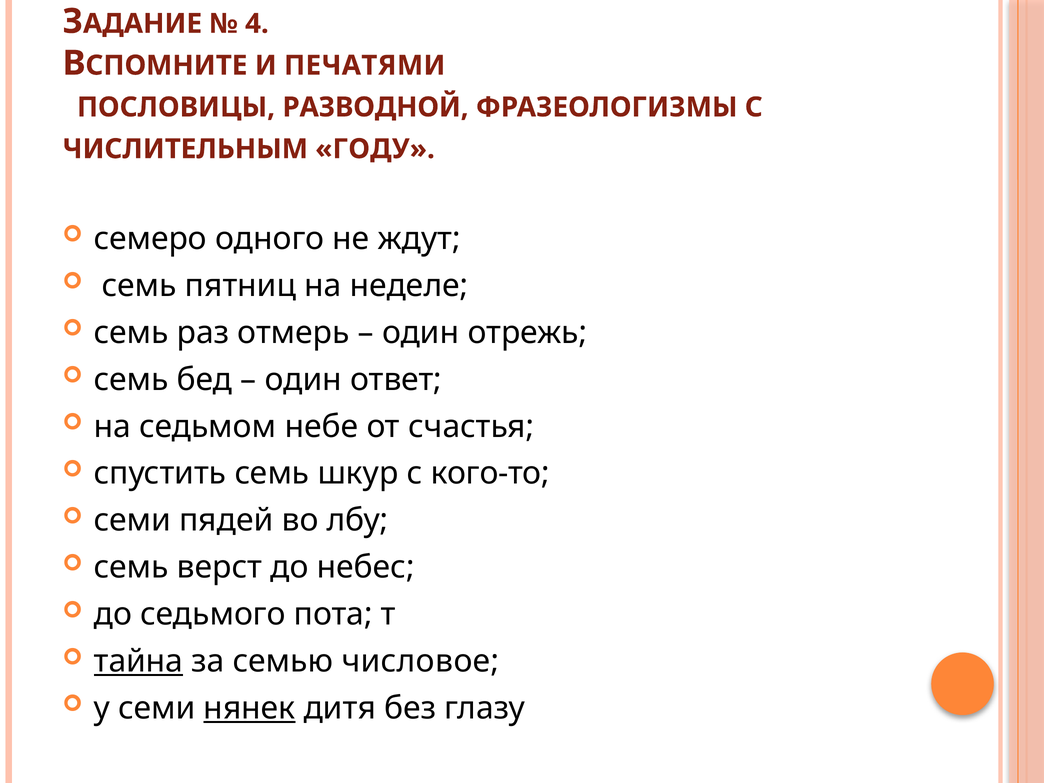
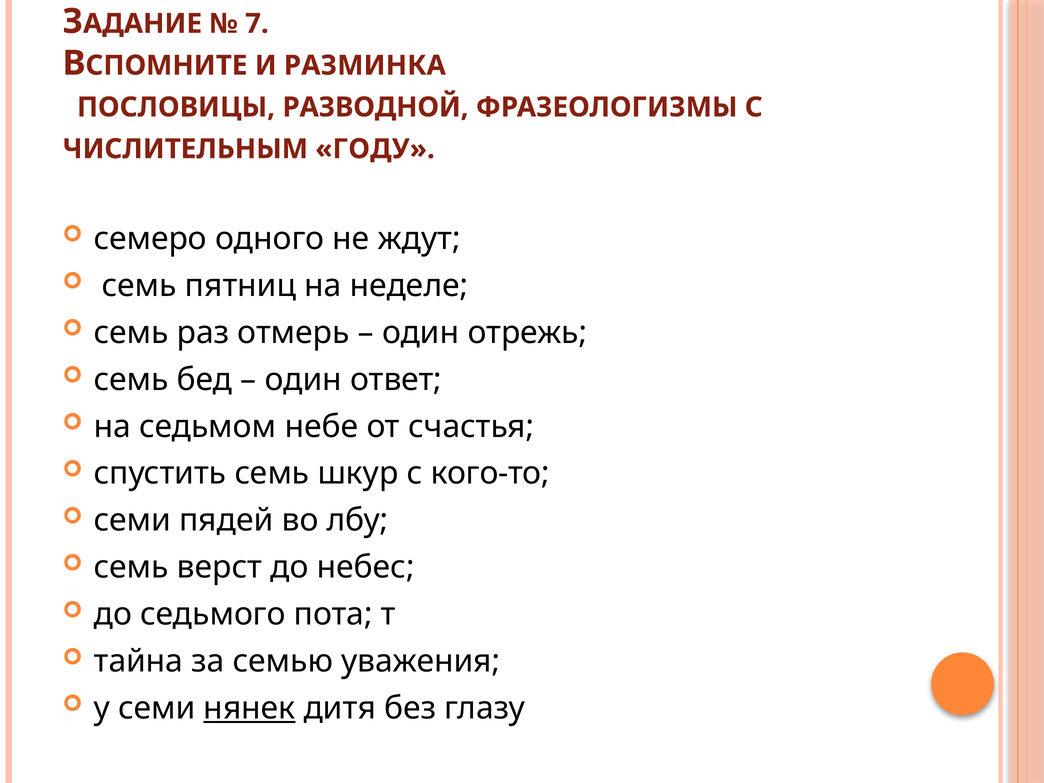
4: 4 -> 7 (257, 24)
ПЕЧАТЯМИ: ПЕЧАТЯМИ -> РАЗМИНКА (365, 65)
тайна underline: present -> none (139, 661)
числовое: числовое -> уважения (421, 661)
